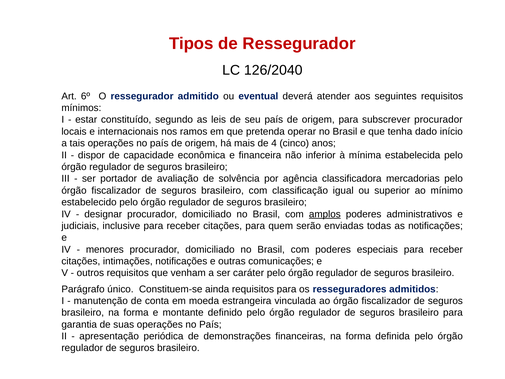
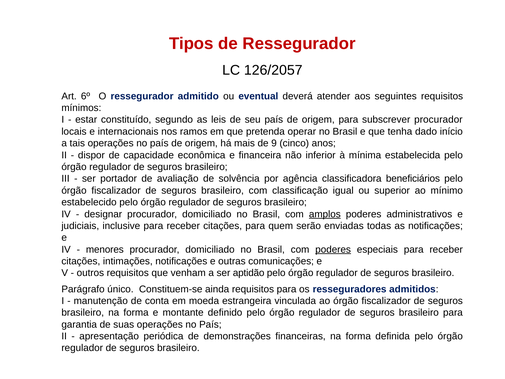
126/2040: 126/2040 -> 126/2057 (273, 70)
4: 4 -> 9 (274, 143)
mercadorias: mercadorias -> beneficiários (413, 179)
poderes underline: none -> present (333, 249)
caráter: caráter -> aptidão (249, 273)
